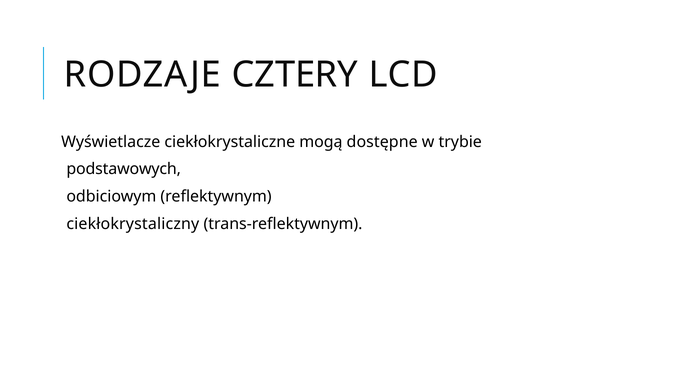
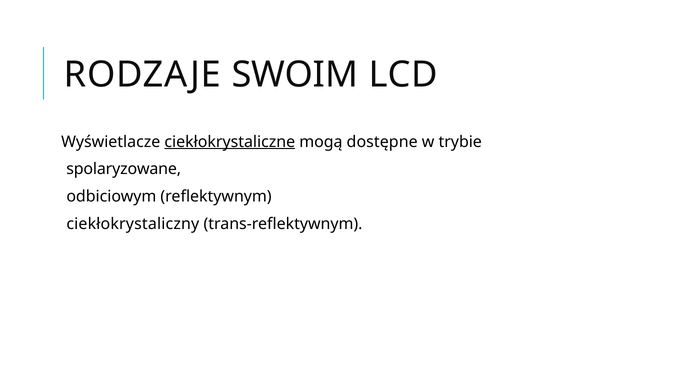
CZTERY: CZTERY -> SWOIM (295, 75)
ciekłokrystaliczne underline: none -> present (230, 142)
podstawowych: podstawowych -> spolaryzowane (124, 169)
